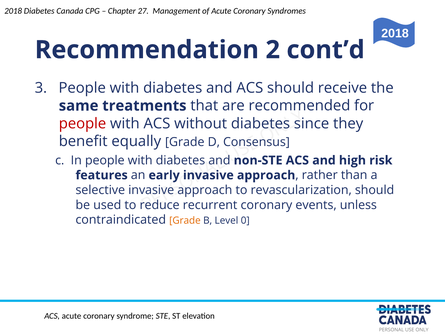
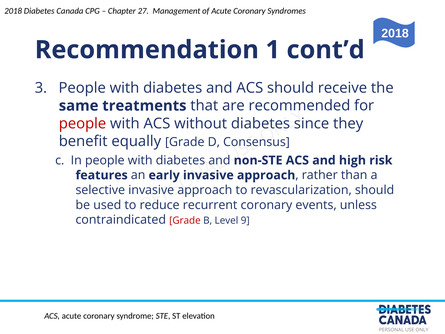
2: 2 -> 1 (273, 50)
Grade colour: orange -> red (185, 220)
0: 0 -> 9 (245, 220)
